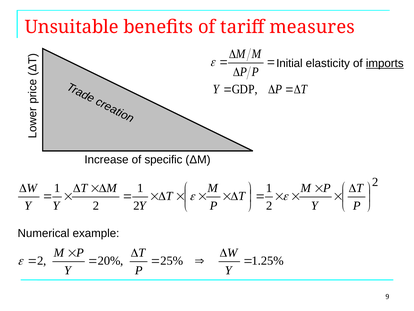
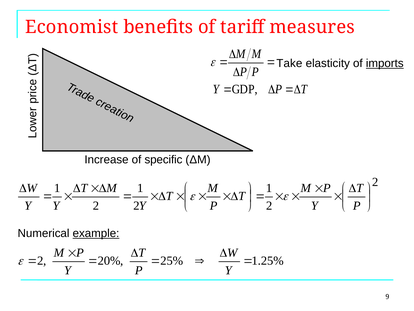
Unsuitable: Unsuitable -> Economist (72, 27)
Initial: Initial -> Take (289, 63)
example underline: none -> present (96, 233)
